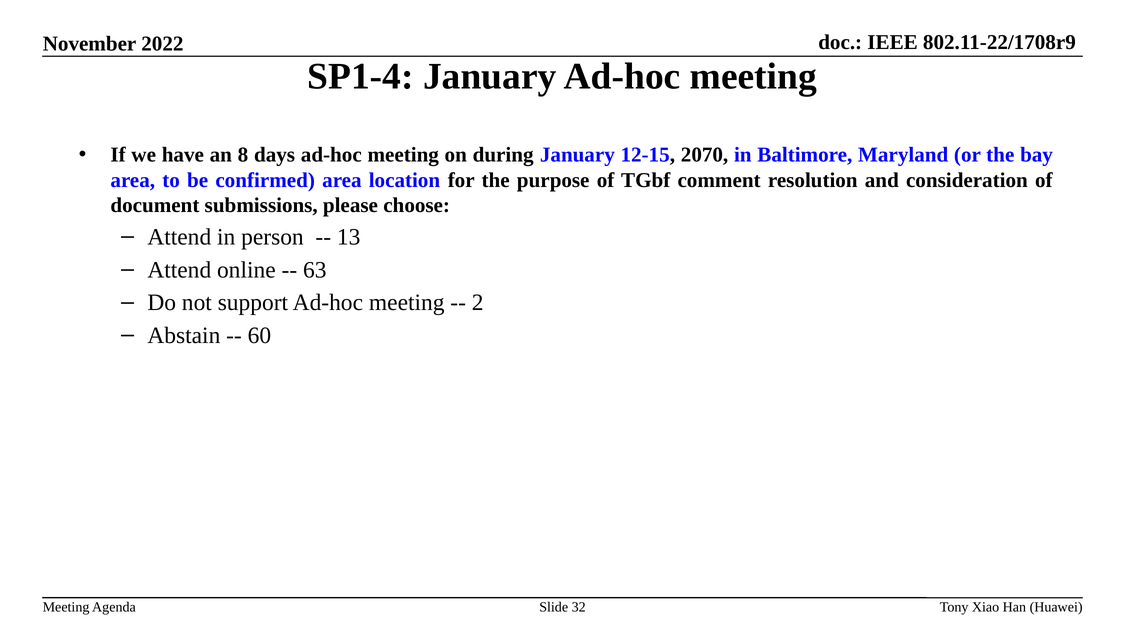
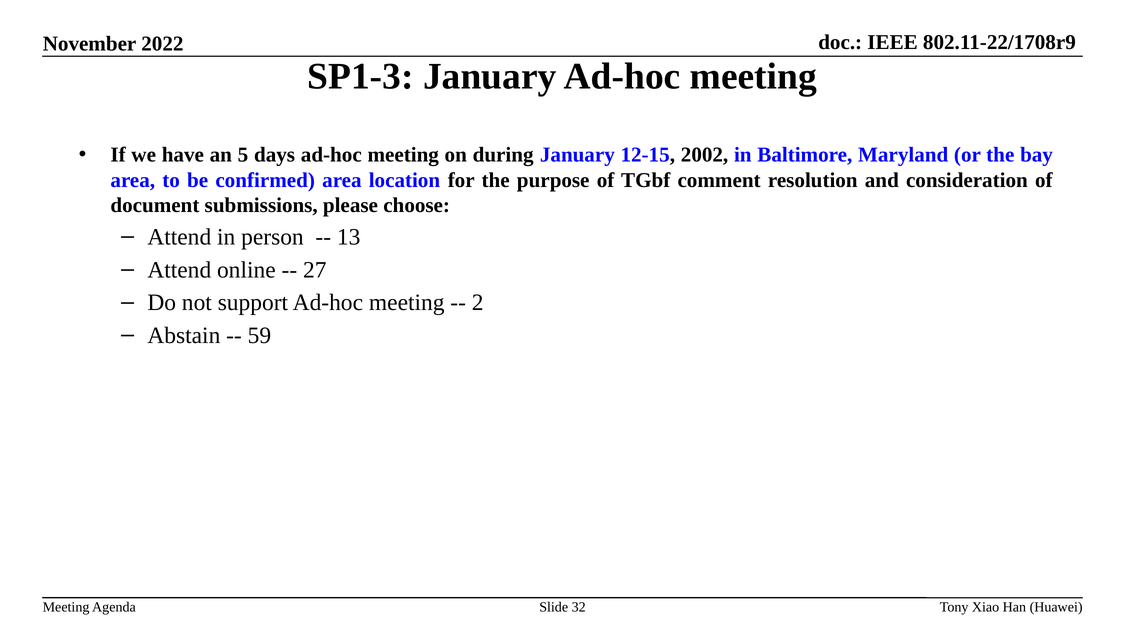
SP1-4: SP1-4 -> SP1-3 (361, 76)
8: 8 -> 5 (243, 155)
2070: 2070 -> 2002 (705, 155)
63: 63 -> 27 (315, 270)
60: 60 -> 59 (259, 335)
